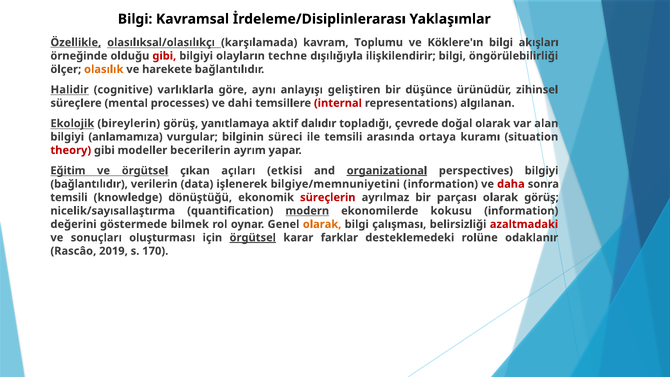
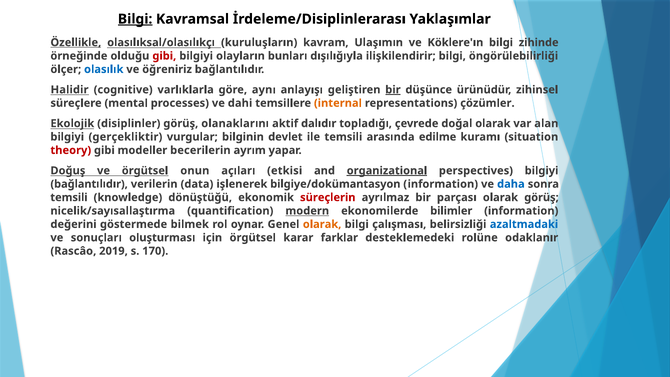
Bilgi underline: none -> present (135, 19)
karşılamada: karşılamada -> kuruluşların (259, 42)
Toplumu: Toplumu -> Ulaşımın (379, 42)
akışları: akışları -> zihinde (539, 42)
techne: techne -> bunları (288, 56)
olasılık colour: orange -> blue (104, 69)
harekete: harekete -> öğreniriz (167, 69)
bir underline: none -> present (393, 90)
internal colour: red -> orange (338, 103)
algılanan: algılanan -> çözümler (487, 103)
bireylerin: bireylerin -> disiplinler (129, 123)
yanıtlamaya: yanıtlamaya -> olanaklarını (235, 123)
anlamamıza: anlamamıza -> gerçekliktir (125, 137)
süreci: süreci -> devlet (285, 137)
ortaya: ortaya -> edilme (438, 137)
Eğitim: Eğitim -> Doğuş (68, 171)
çıkan: çıkan -> onun (195, 171)
bilgiye/memnuniyetini: bilgiye/memnuniyetini -> bilgiye/dokümantasyon (335, 184)
daha colour: red -> blue (511, 184)
kokusu: kokusu -> bilimler (451, 211)
azaltmadaki colour: red -> blue (524, 224)
örgütsel underline: present -> none (253, 238)
